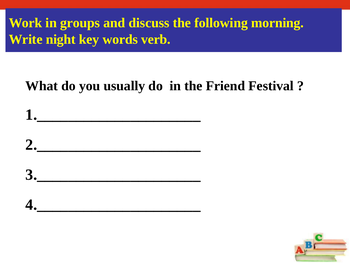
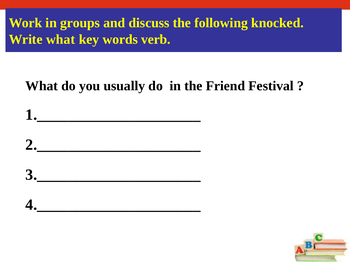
morning: morning -> knocked (277, 23)
Write night: night -> what (61, 39)
